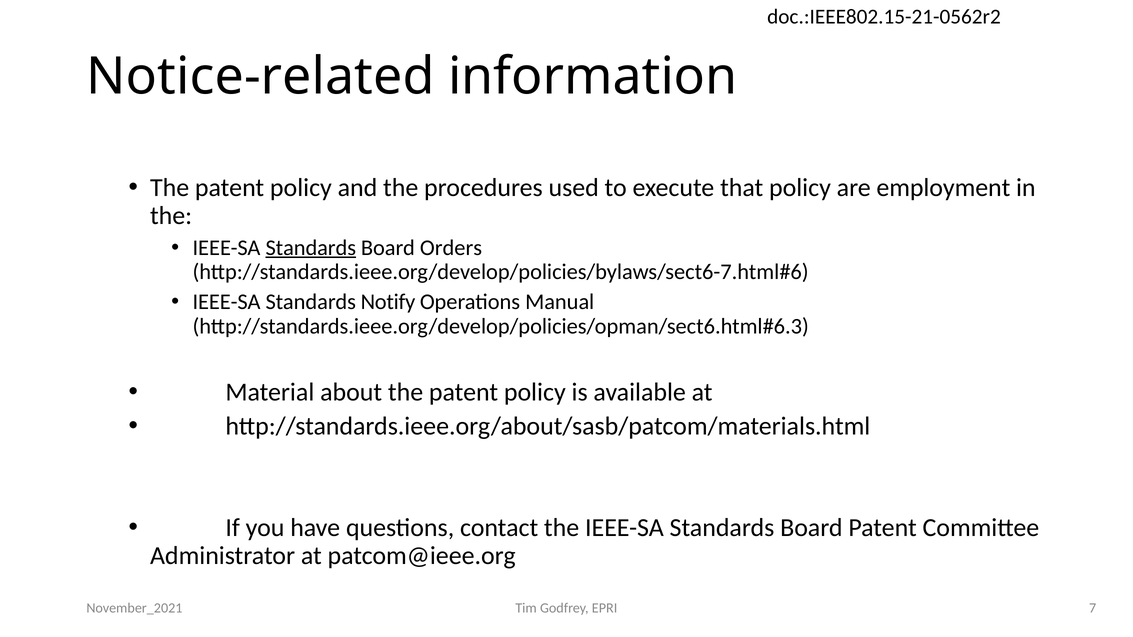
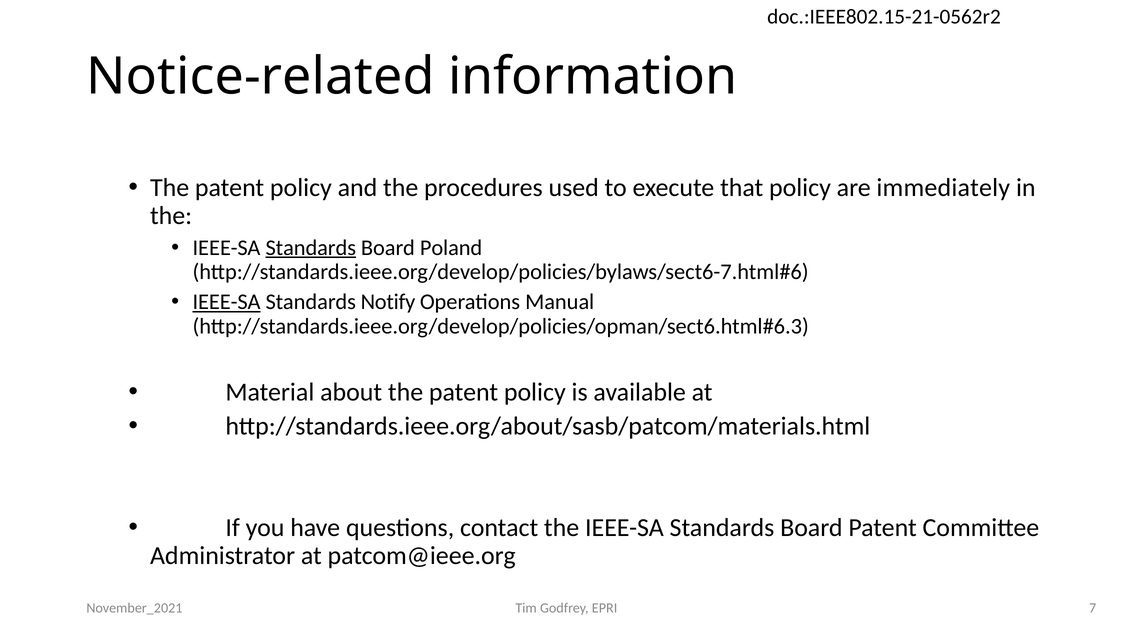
employment: employment -> immediately (943, 188)
Orders: Orders -> Poland (451, 248)
IEEE-SA underline: none -> present (227, 302)
